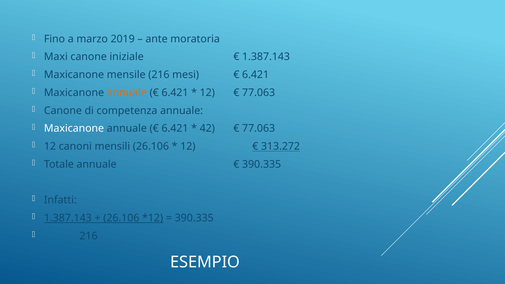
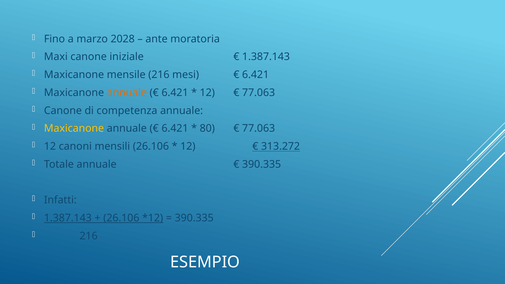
2019: 2019 -> 2028 (123, 39)
Maxicanone colour: white -> yellow (74, 128)
42: 42 -> 80 (207, 128)
